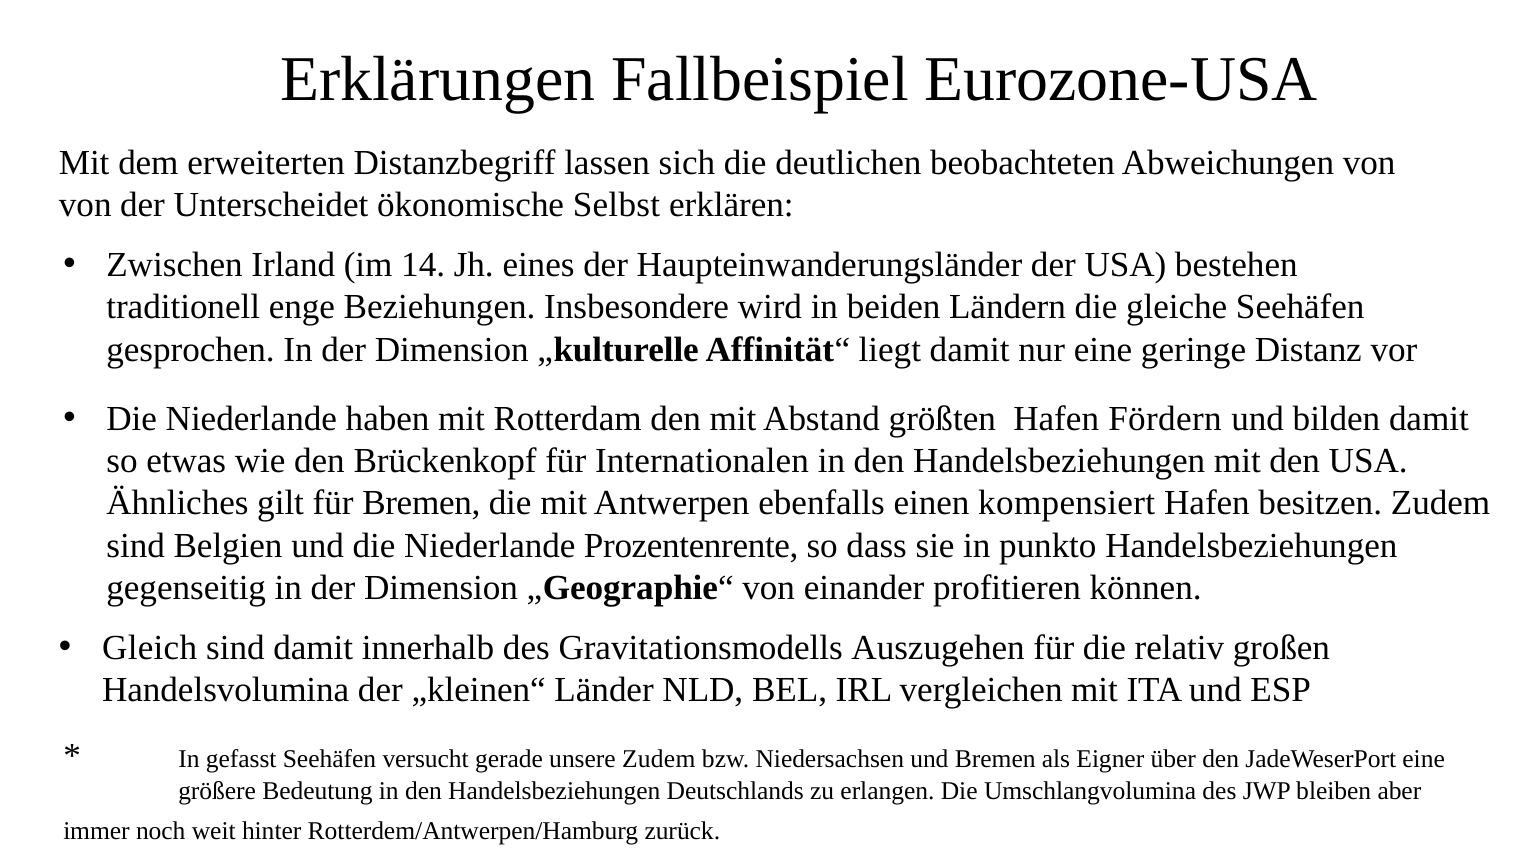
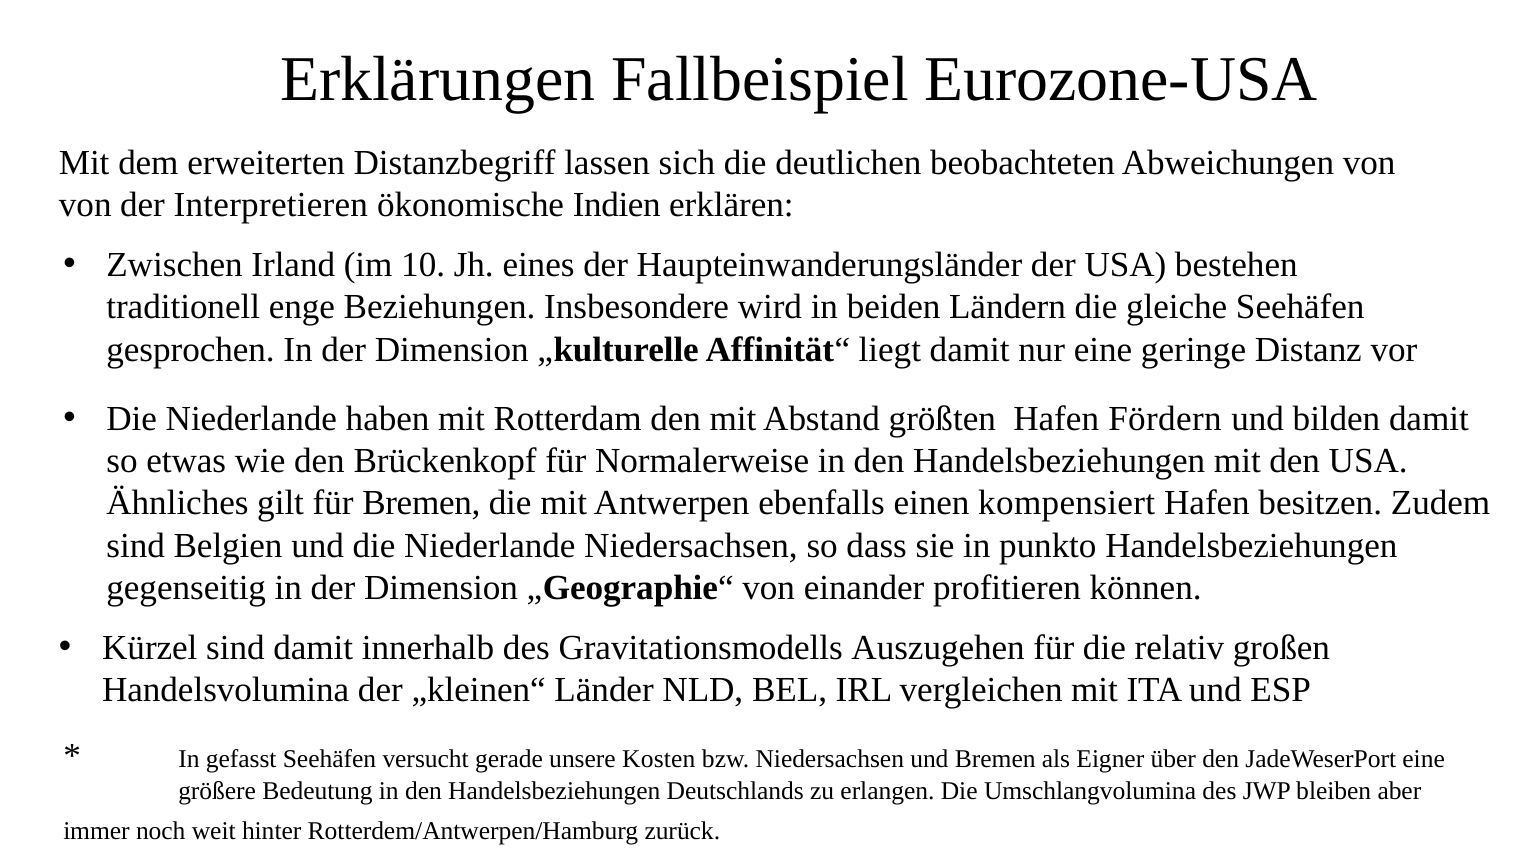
Unterscheidet: Unterscheidet -> Interpretieren (271, 205)
Selbst: Selbst -> Indien (617, 205)
14: 14 -> 10 (423, 265)
Internationalen: Internationalen -> Normalerweise (702, 461)
Niederlande Prozentenrente: Prozentenrente -> Niedersachsen (691, 545)
Gleich: Gleich -> Kürzel (150, 648)
unsere Zudem: Zudem -> Kosten (659, 759)
